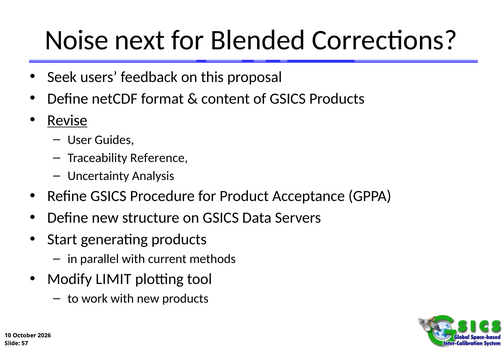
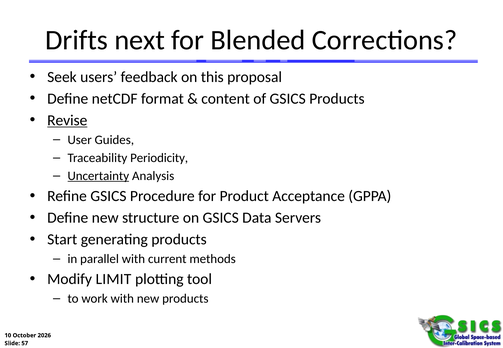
Noise: Noise -> Drifts (77, 40)
Reference: Reference -> Periodicity (159, 158)
Uncertainty underline: none -> present (98, 176)
